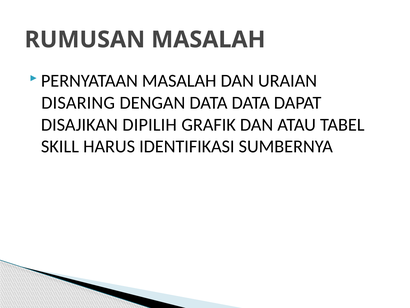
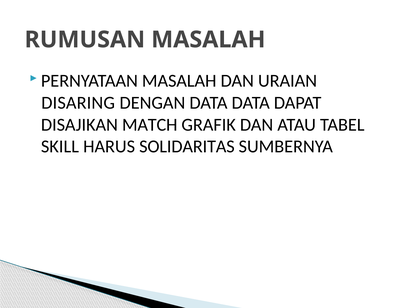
DIPILIH: DIPILIH -> MATCH (150, 124)
IDENTIFIKASI: IDENTIFIKASI -> SOLIDARITAS (187, 146)
